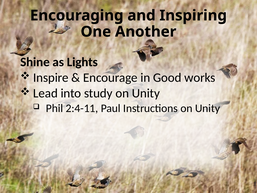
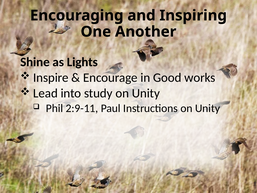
2:4-11: 2:4-11 -> 2:9-11 (82, 108)
